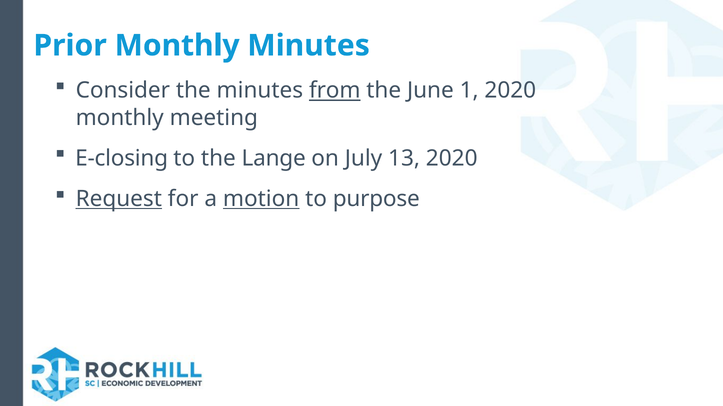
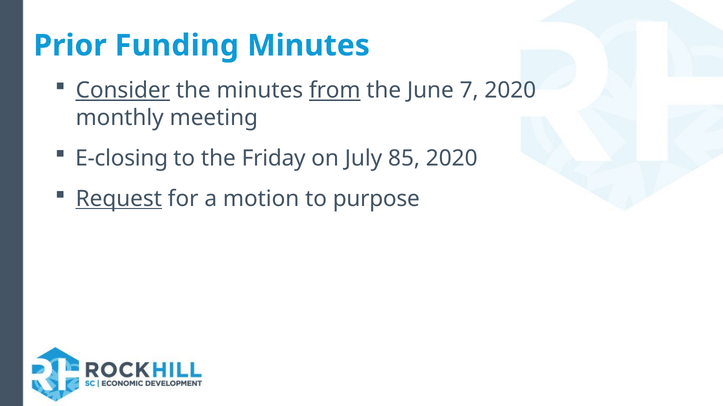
Prior Monthly: Monthly -> Funding (177, 46)
Consider underline: none -> present (123, 91)
1: 1 -> 7 (469, 91)
Lange: Lange -> Friday (274, 158)
13: 13 -> 85 (404, 158)
motion underline: present -> none (261, 199)
